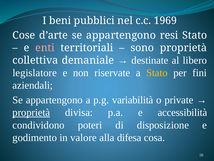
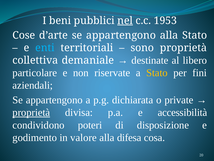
nel underline: none -> present (125, 21)
1969: 1969 -> 1953 (165, 21)
appartengono resi: resi -> alla (169, 35)
enti colour: pink -> light blue (45, 48)
legislatore: legislatore -> particolare (35, 73)
variabilità: variabilità -> dichiarata (133, 100)
